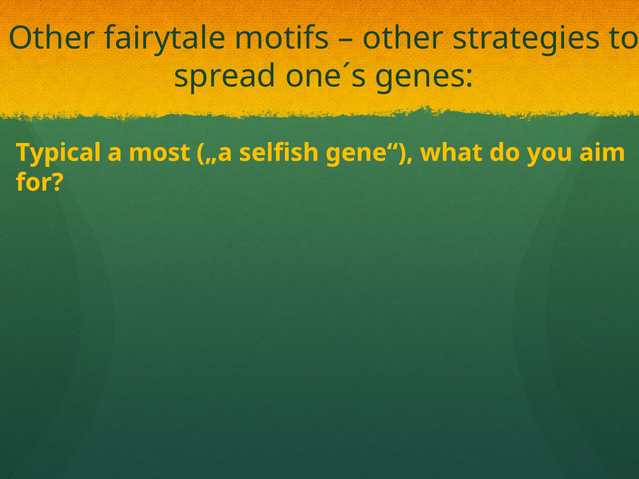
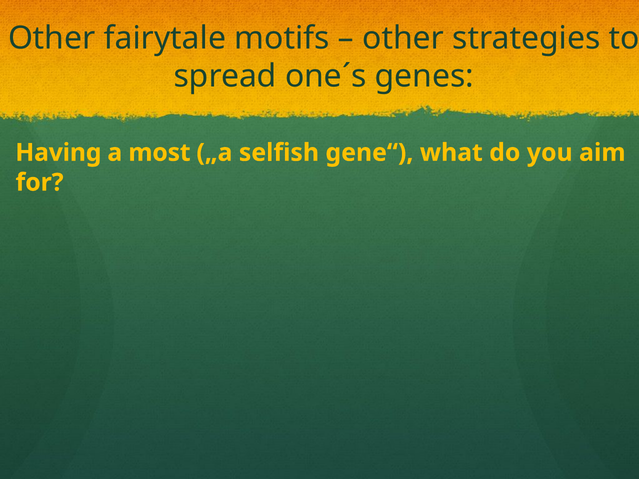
Typical: Typical -> Having (58, 153)
